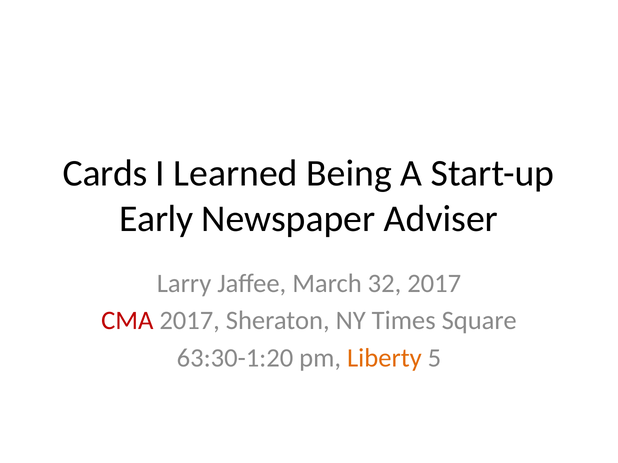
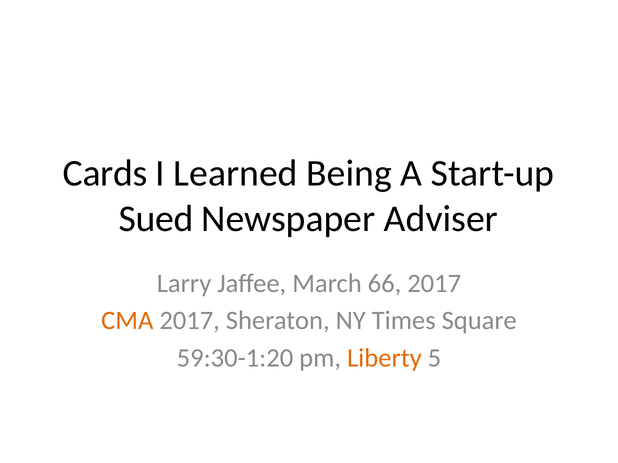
Early: Early -> Sued (156, 219)
32: 32 -> 66 (385, 284)
CMA colour: red -> orange (127, 321)
63:30-1:20: 63:30-1:20 -> 59:30-1:20 (235, 358)
